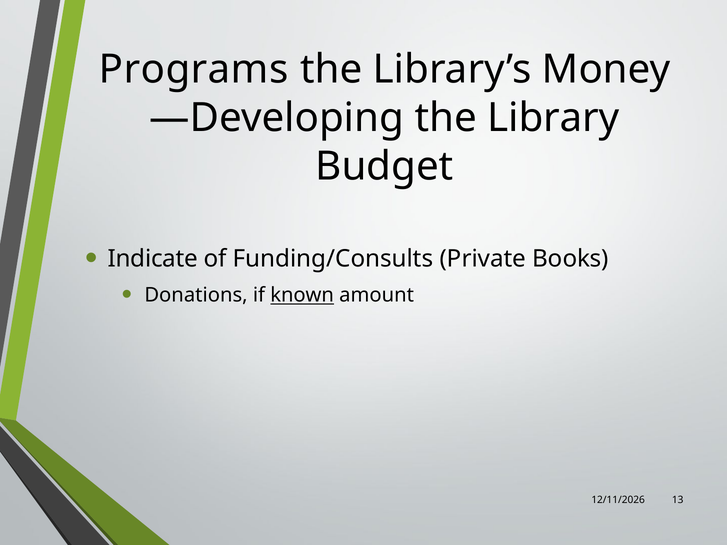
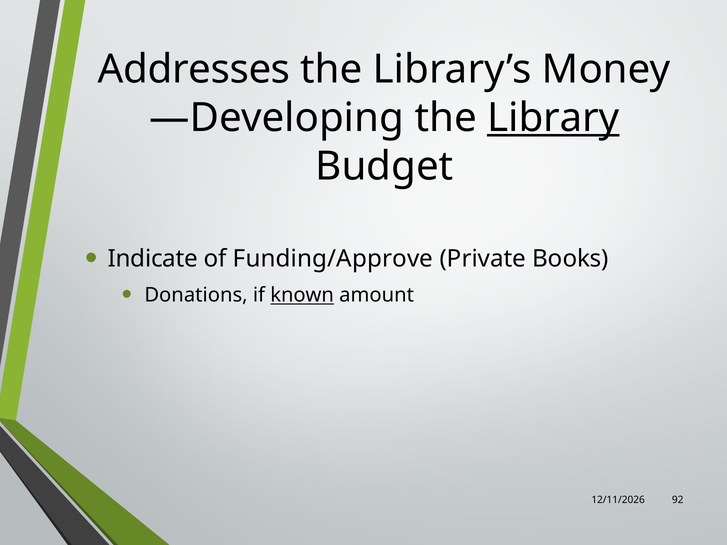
Programs: Programs -> Addresses (194, 69)
Library underline: none -> present (553, 118)
Funding/Consults: Funding/Consults -> Funding/Approve (333, 259)
13: 13 -> 92 (678, 500)
